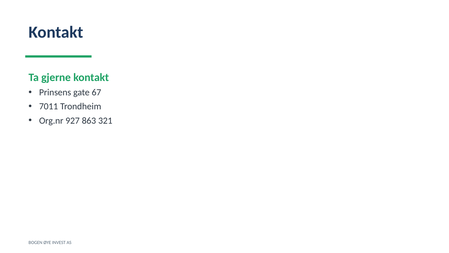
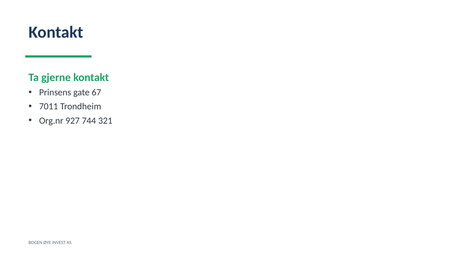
863: 863 -> 744 (89, 120)
